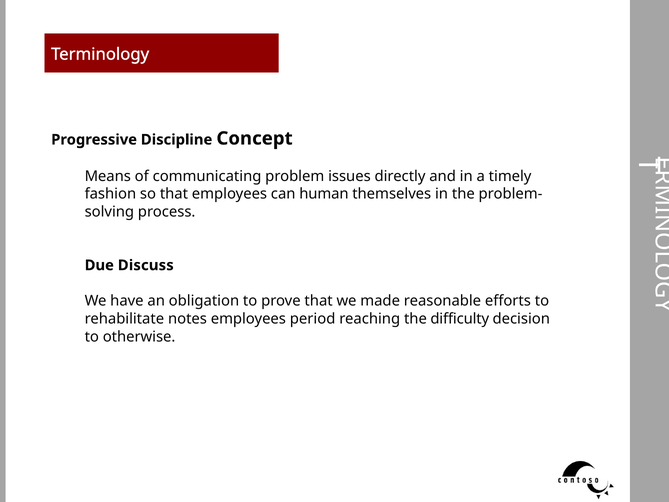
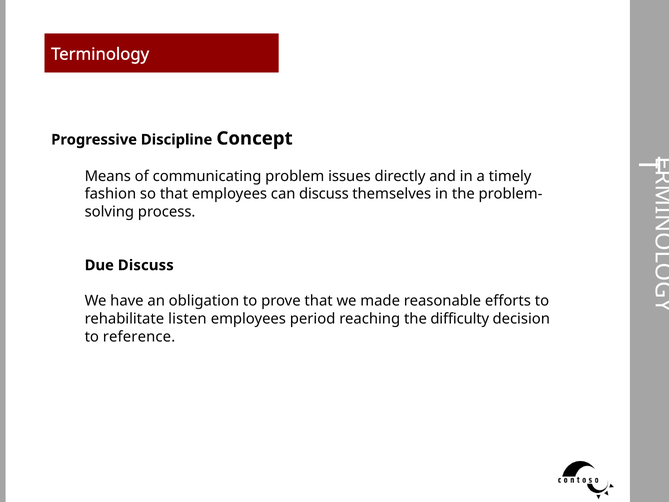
can human: human -> discuss (324, 194)
notes: notes -> listen (187, 319)
otherwise: otherwise -> reference (139, 336)
